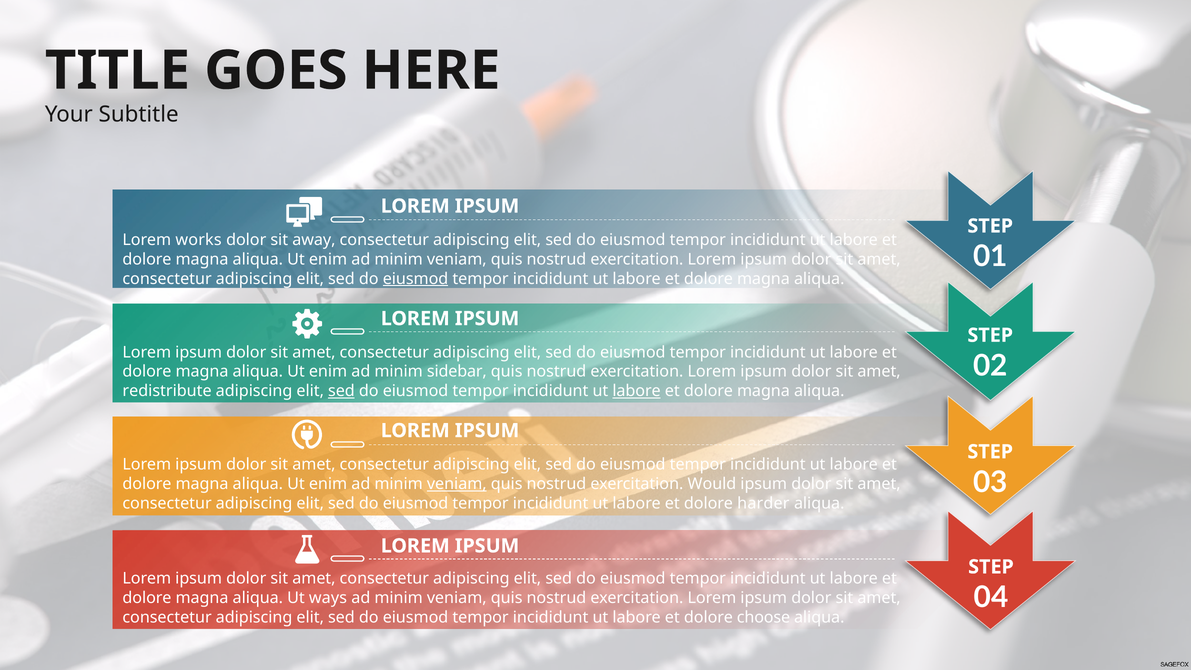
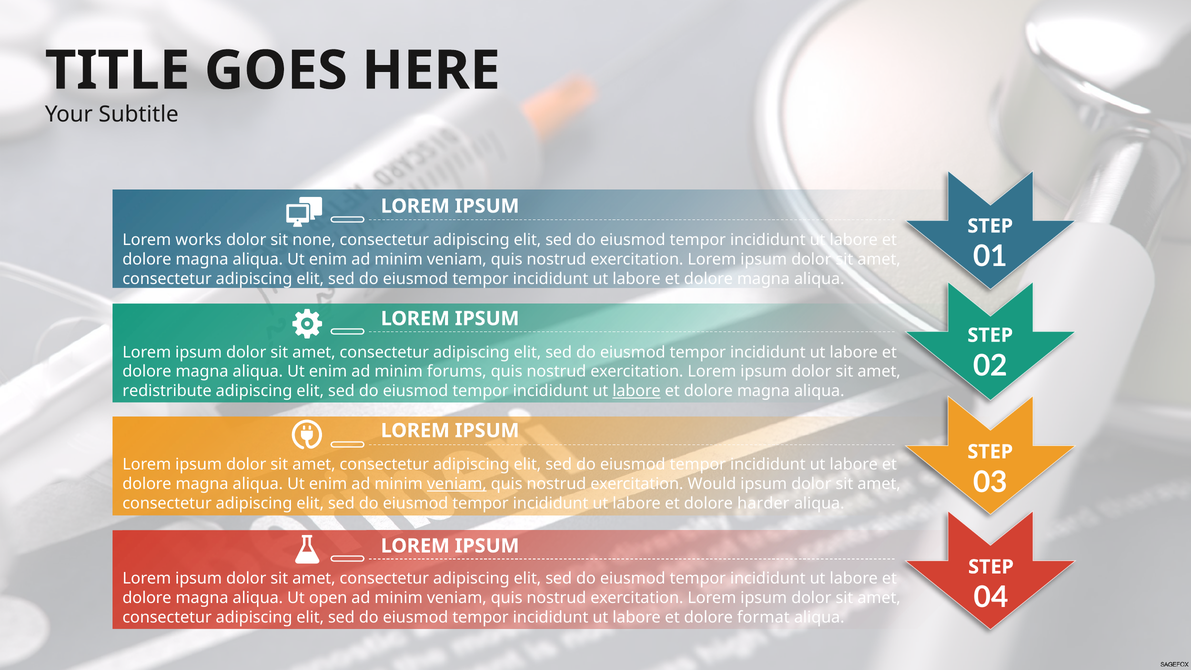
away: away -> none (314, 240)
eiusmod underline: present -> none (416, 279)
sidebar: sidebar -> forums (457, 372)
sed underline: present -> none (341, 391)
ways: ways -> open (328, 598)
choose: choose -> format (763, 617)
